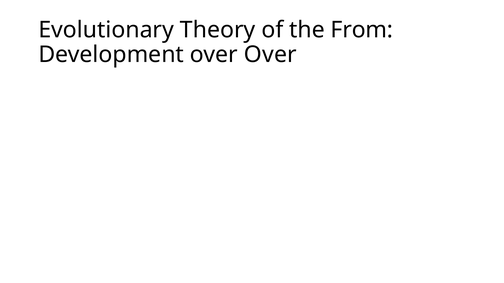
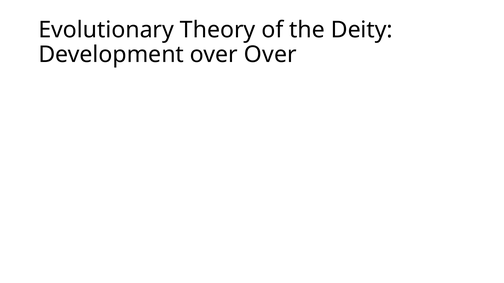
From: From -> Deity (362, 30)
